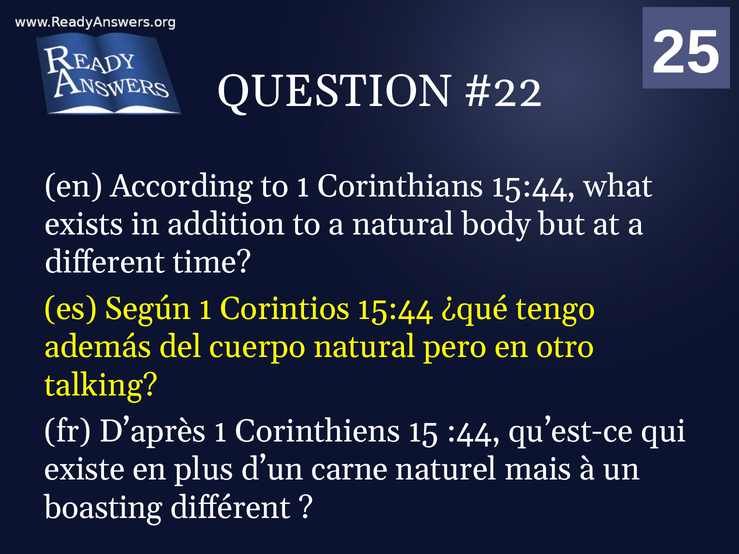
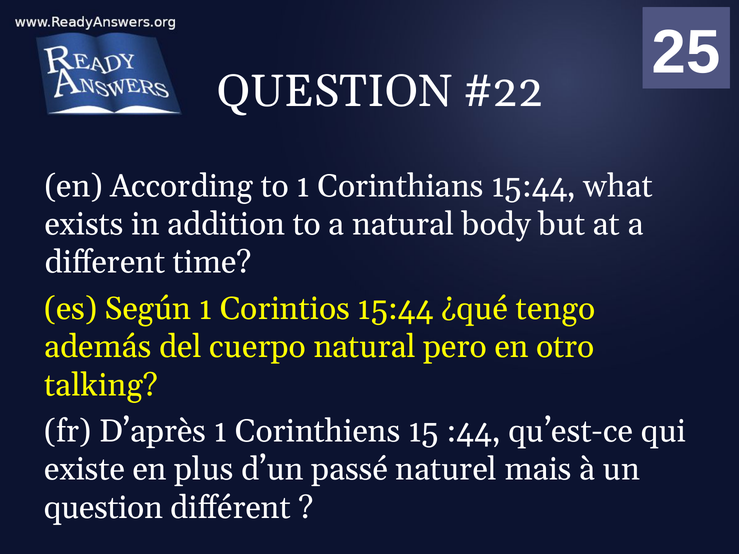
carne: carne -> passé (350, 470)
boasting: boasting -> question (103, 508)
